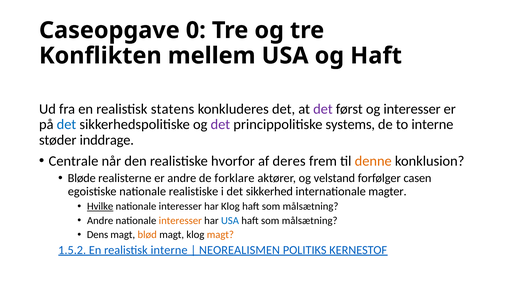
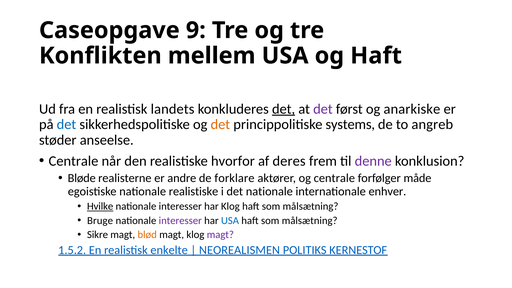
0: 0 -> 9 (196, 30)
statens: statens -> landets (173, 109)
det underline: none -> present (284, 109)
og interesser: interesser -> anarkiske (412, 109)
det colour: purple -> orange (220, 124)
to interne: interne -> angreb (432, 124)
inddrage: inddrage -> anseelse (107, 140)
denne colour: orange -> purple (373, 161)
og velstand: velstand -> centrale (334, 178)
casen: casen -> måde (417, 178)
det sikkerhed: sikkerhed -> nationale (269, 191)
magter: magter -> enhver (387, 191)
Andre: Andre -> Bruge (100, 221)
interesser colour: orange -> purple (180, 221)
Dens: Dens -> Sikre (98, 235)
magt colour: orange -> purple (220, 235)
realistisk interne: interne -> enkelte (169, 250)
